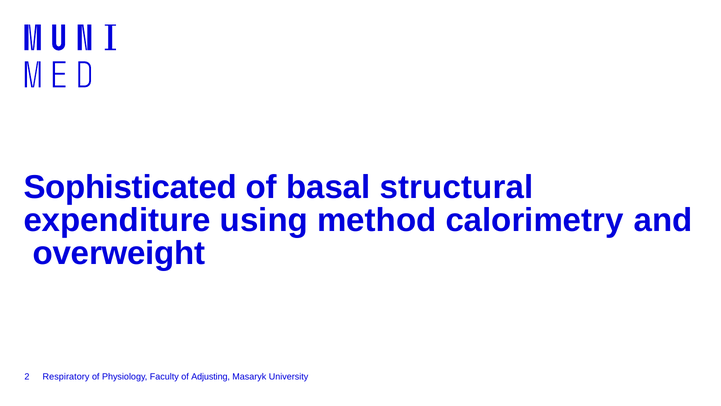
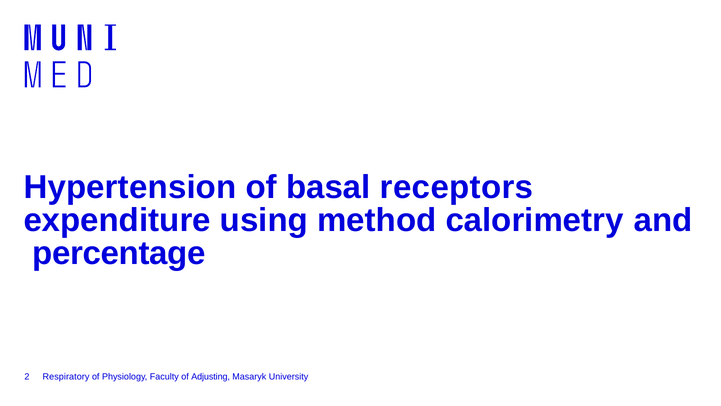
Sophisticated: Sophisticated -> Hypertension (130, 187)
structural: structural -> receptors (457, 187)
overweight: overweight -> percentage (119, 253)
